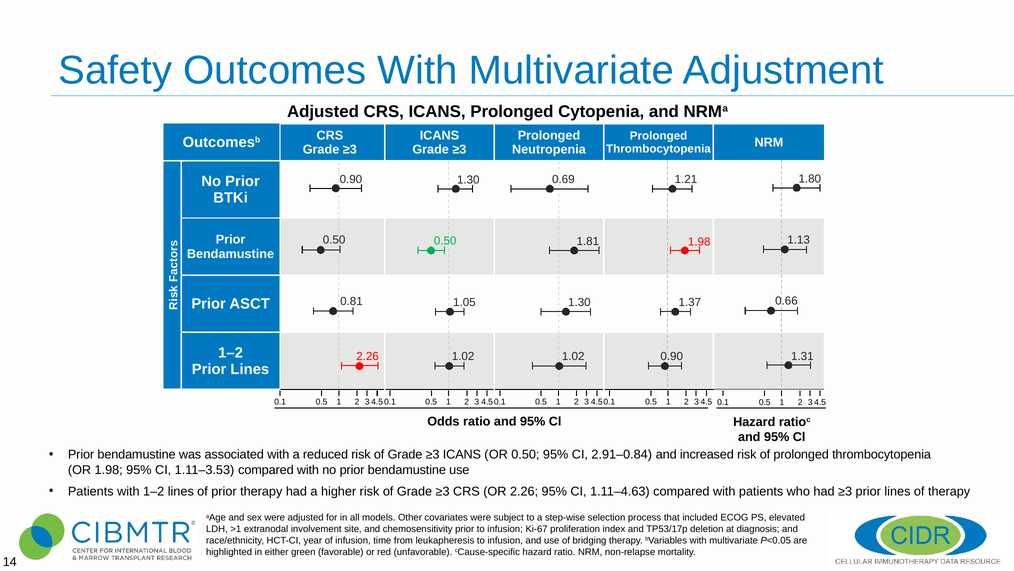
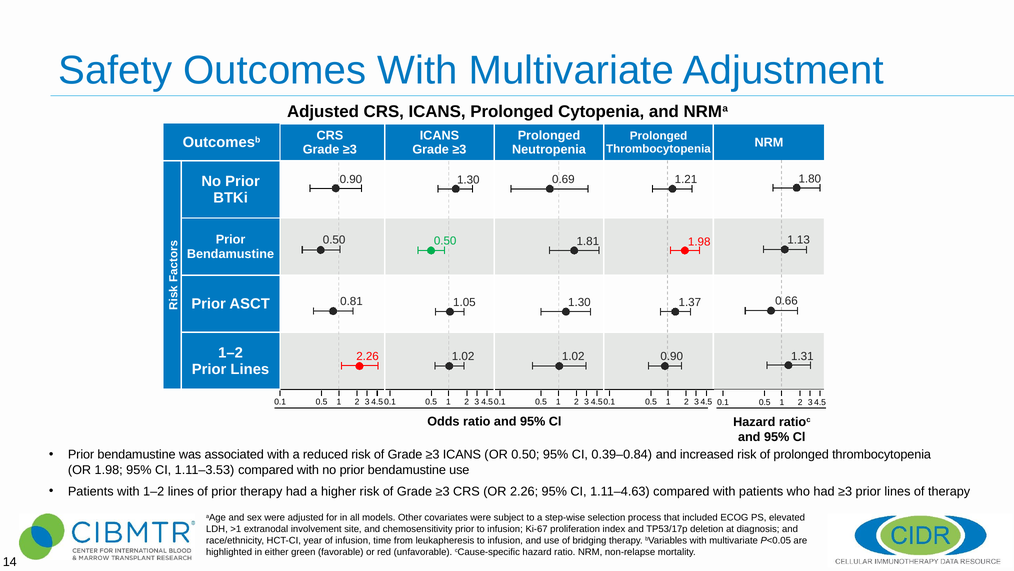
2.91–0.84: 2.91–0.84 -> 0.39–0.84 (622, 454)
